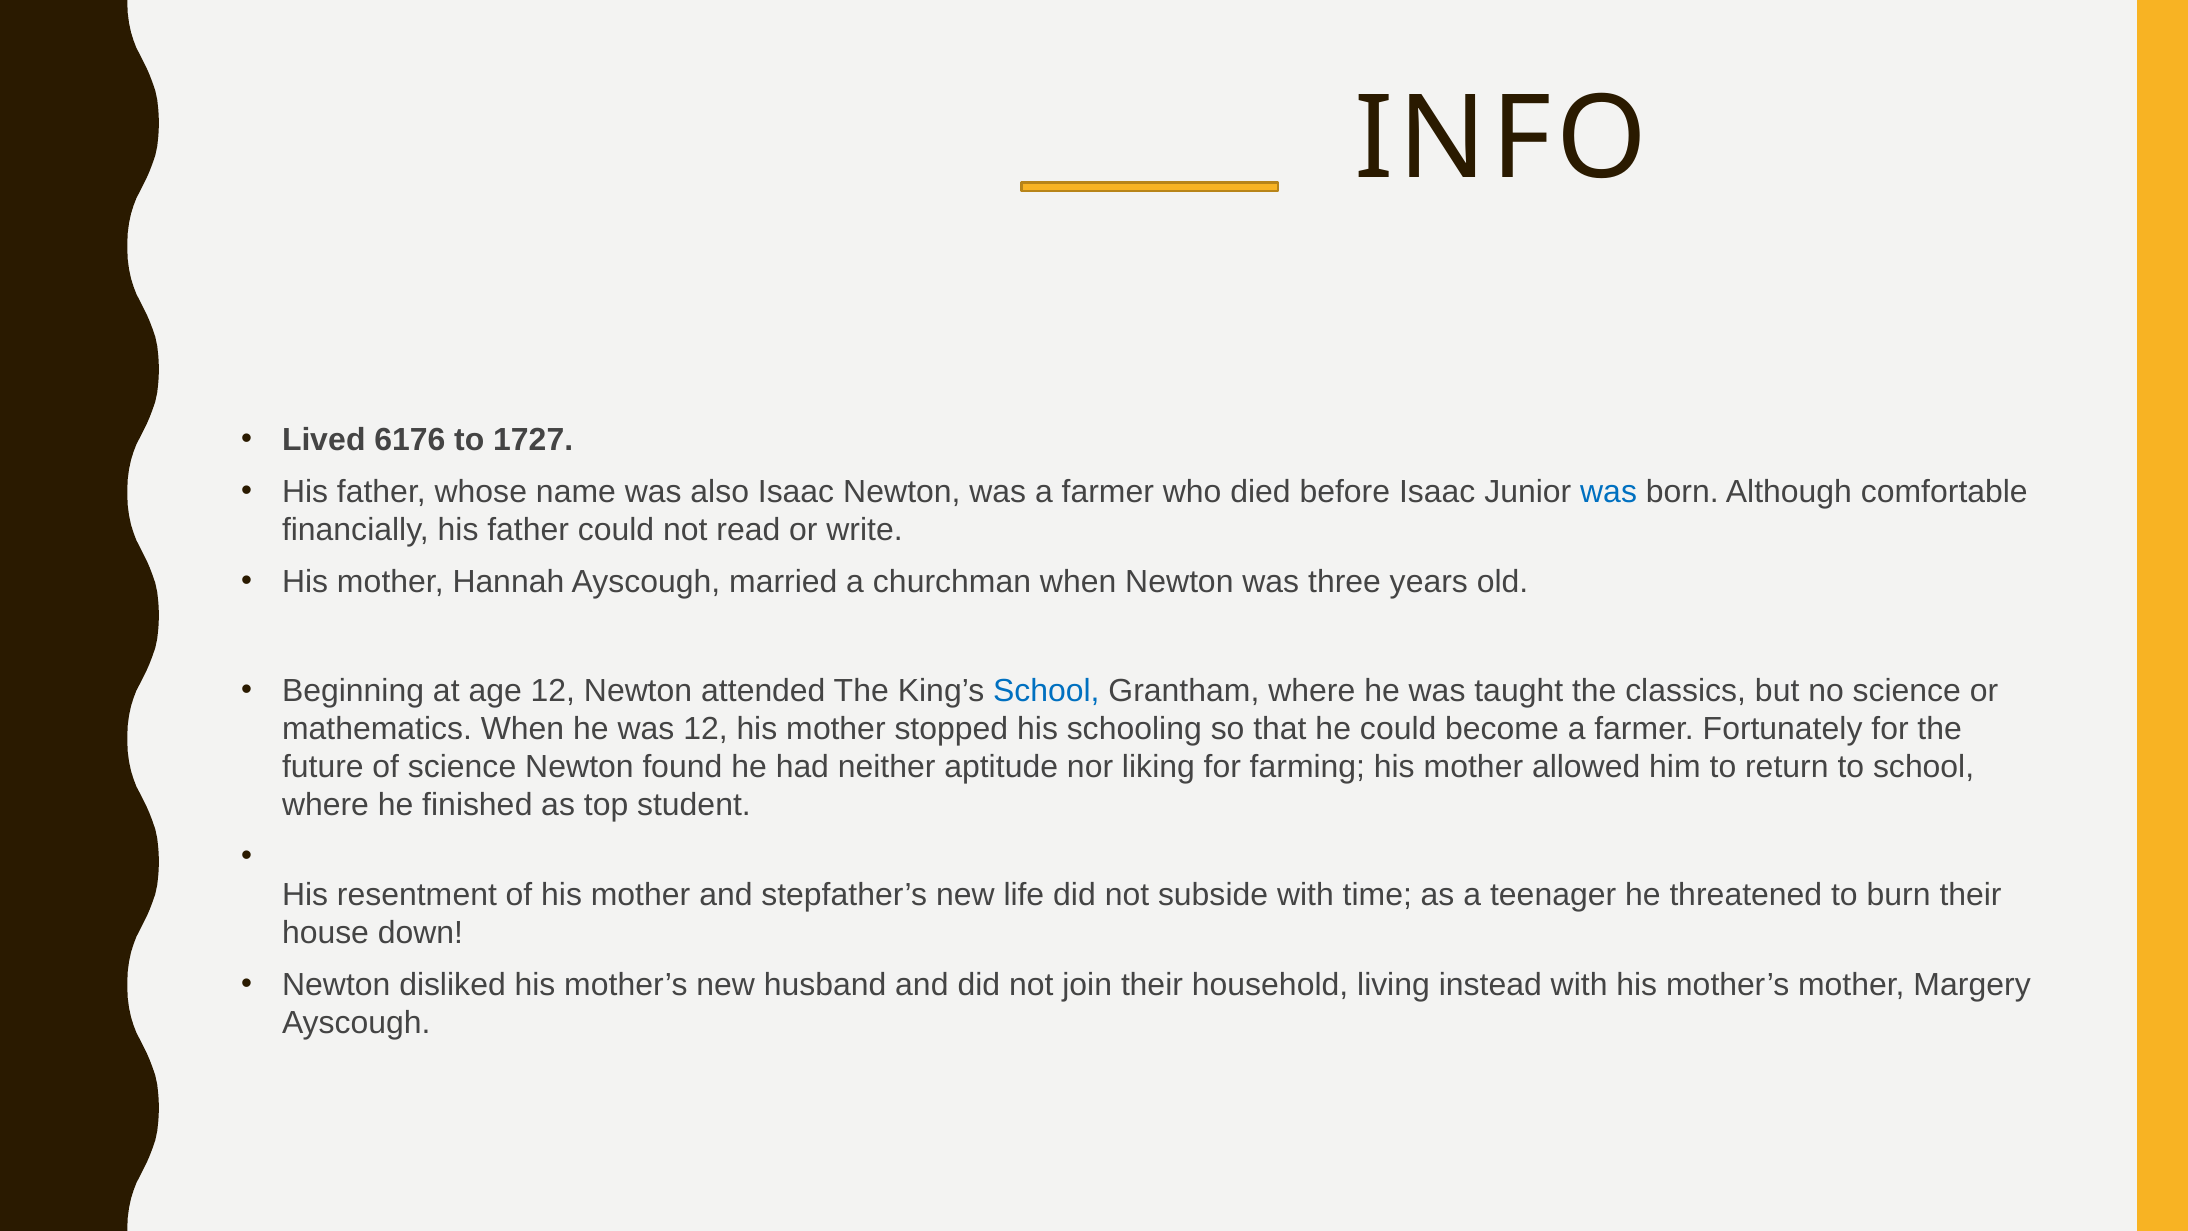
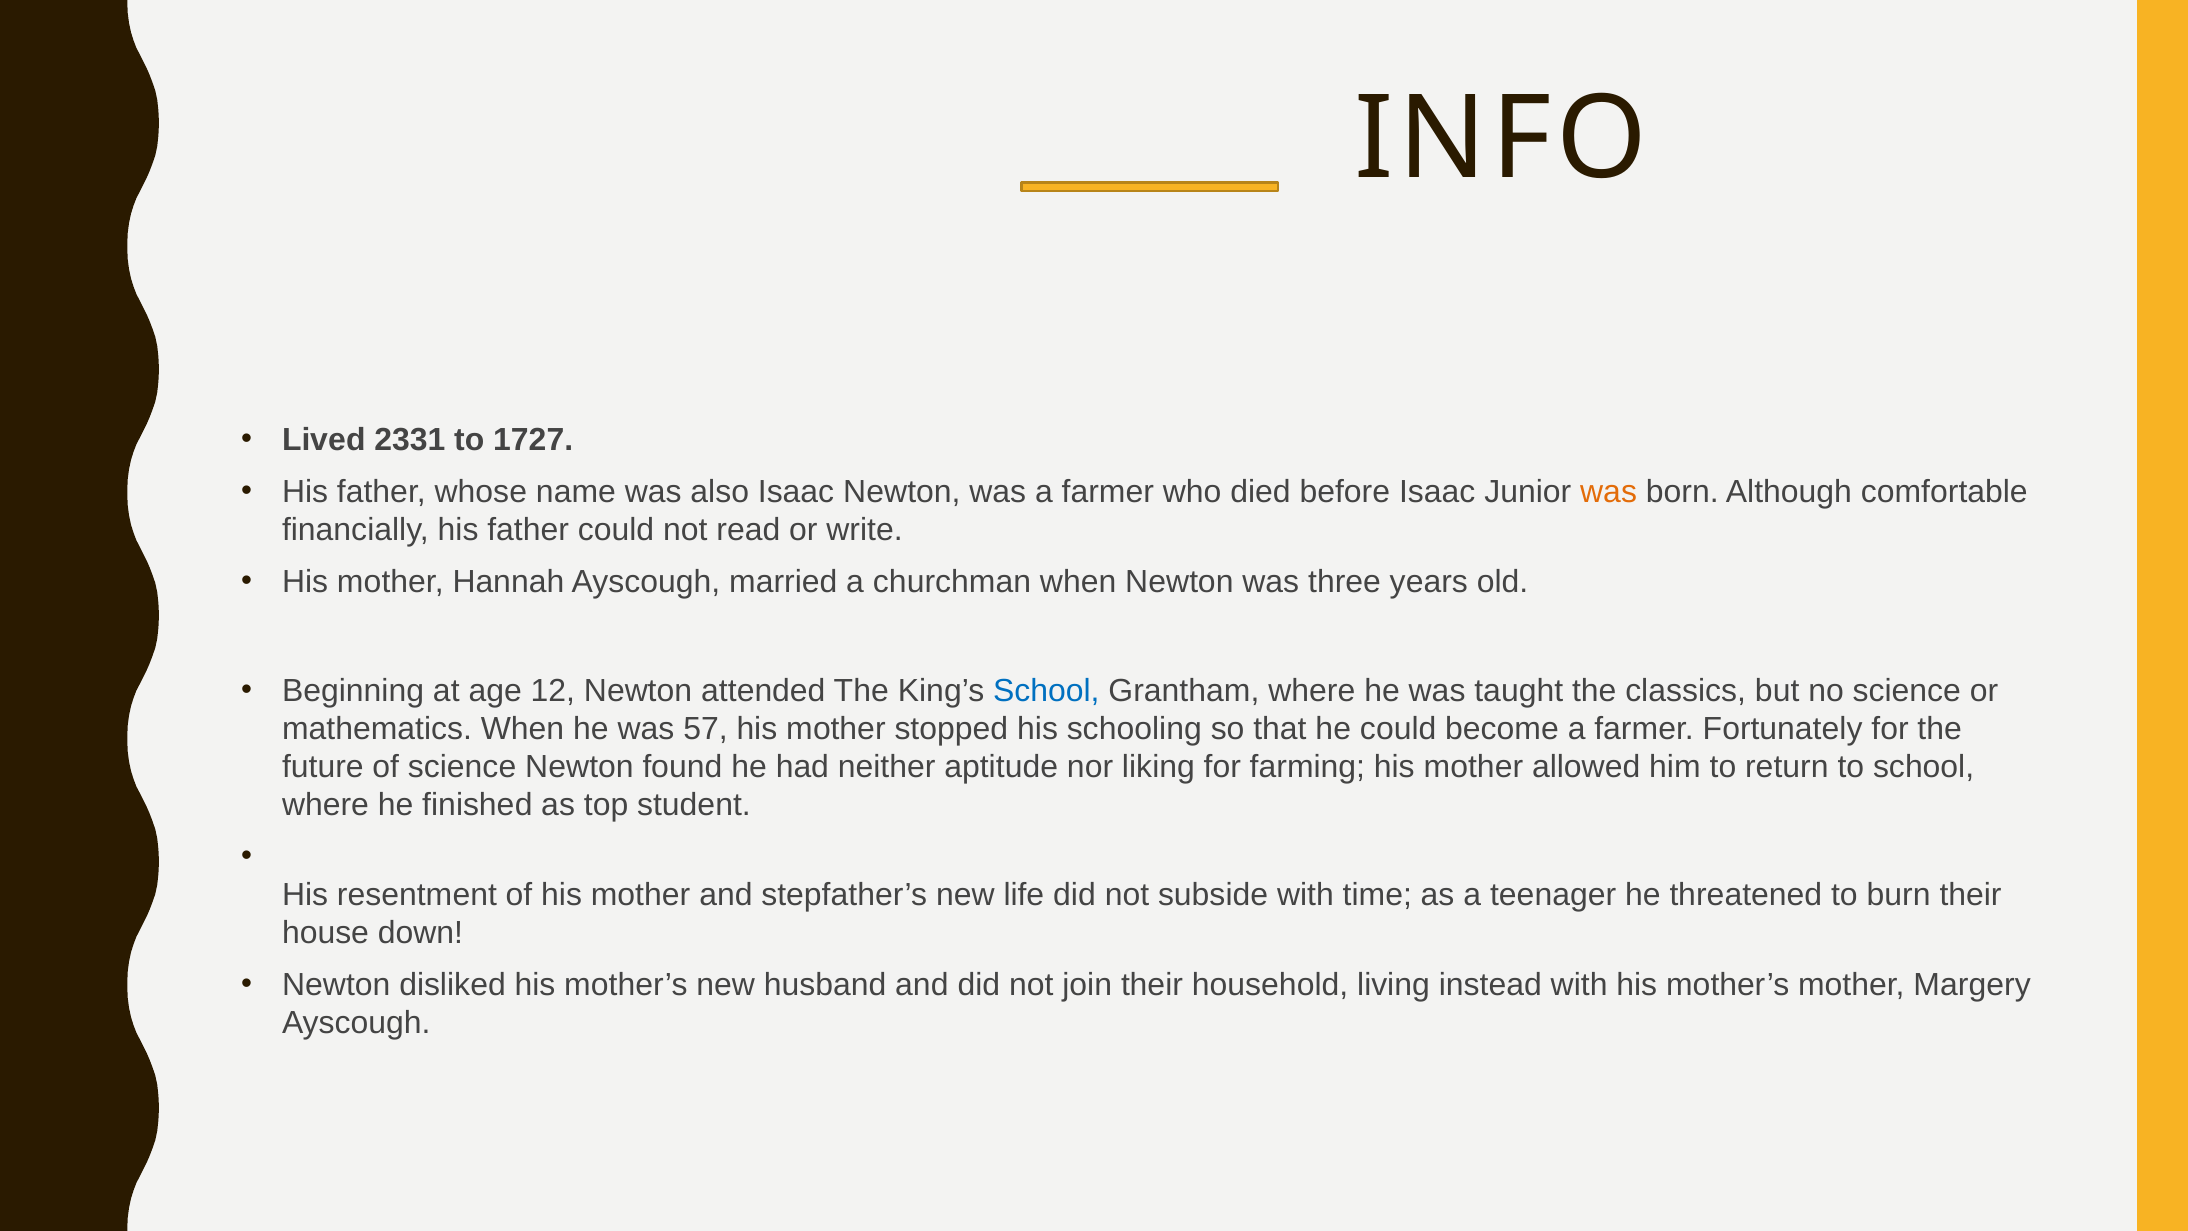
6176: 6176 -> 2331 (410, 439)
was colour: blue -> orange (1609, 492)
was 12: 12 -> 57 (705, 729)
